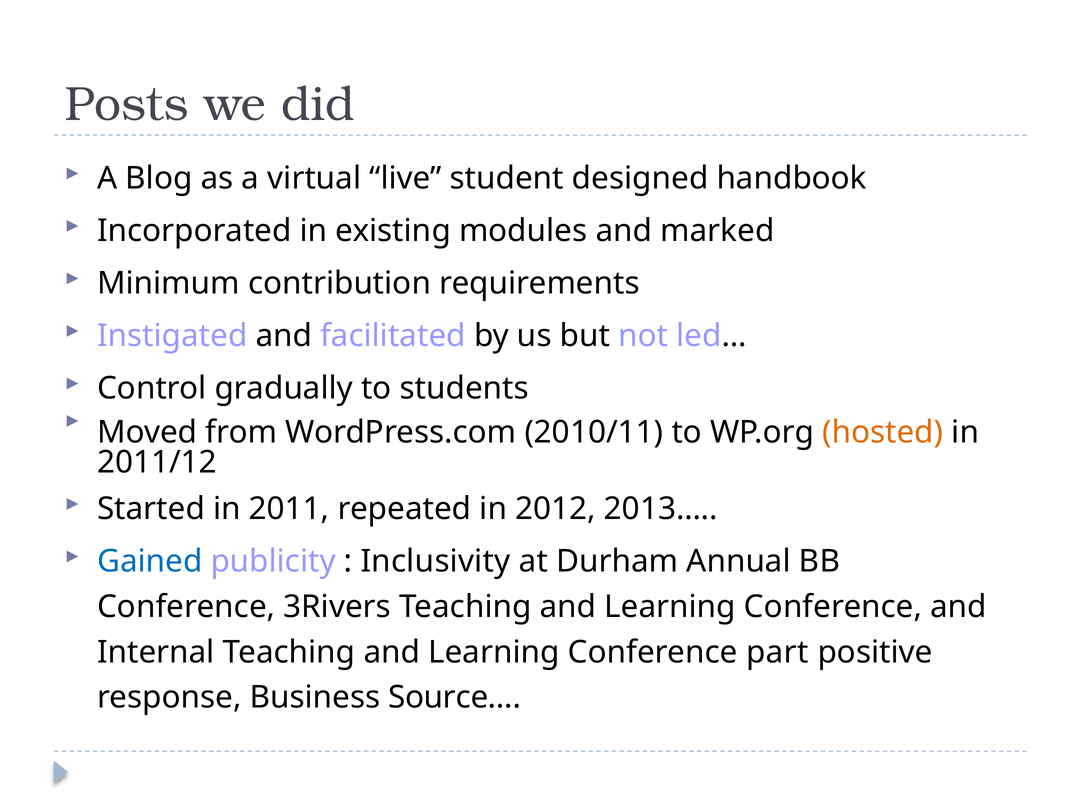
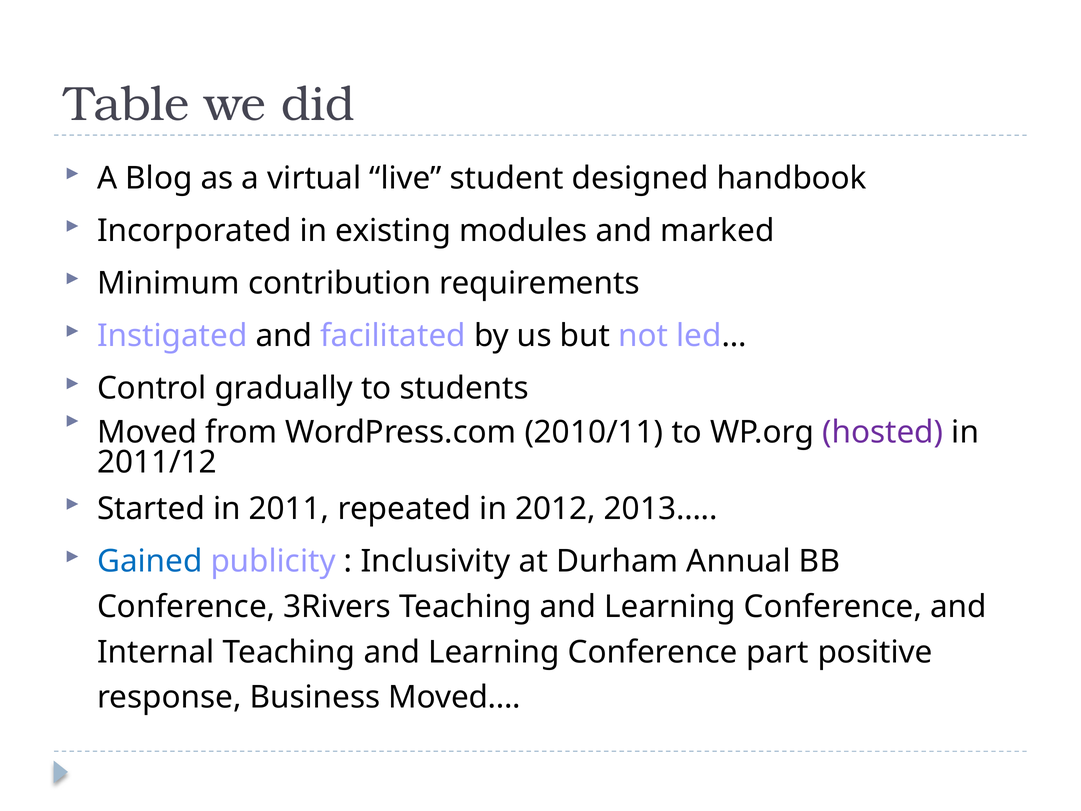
Posts: Posts -> Table (127, 104)
hosted colour: orange -> purple (883, 432)
Source…: Source… -> Moved… (455, 697)
